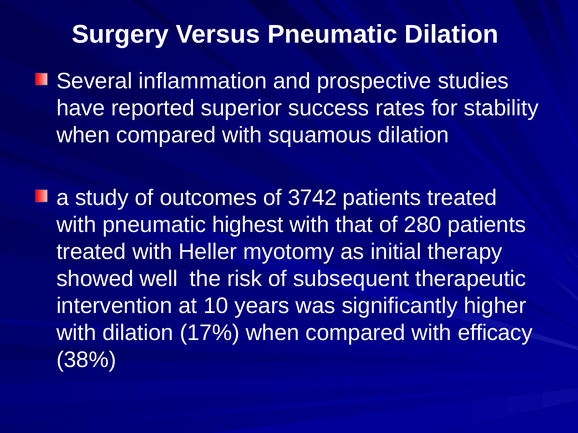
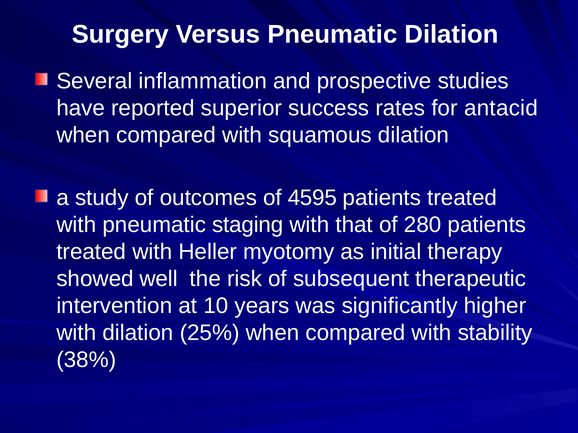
stability: stability -> antacid (501, 108)
3742: 3742 -> 4595 (312, 198)
highest: highest -> staging (248, 225)
17%: 17% -> 25% (210, 333)
efficacy: efficacy -> stability (495, 333)
